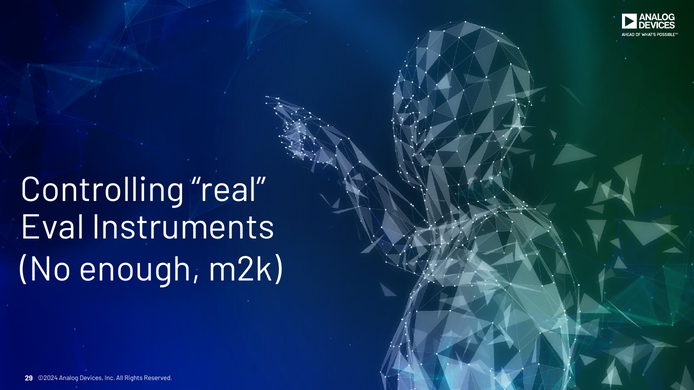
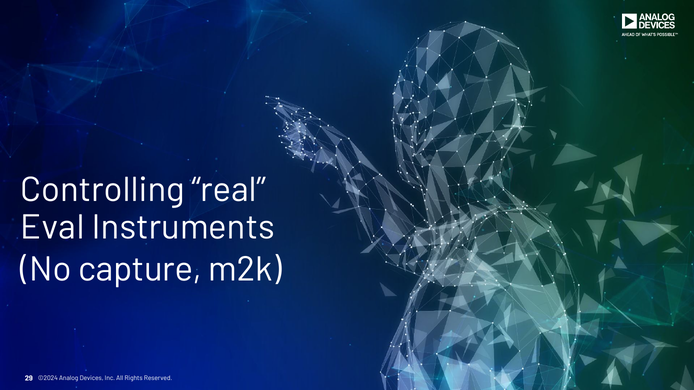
enough: enough -> capture (140, 269)
